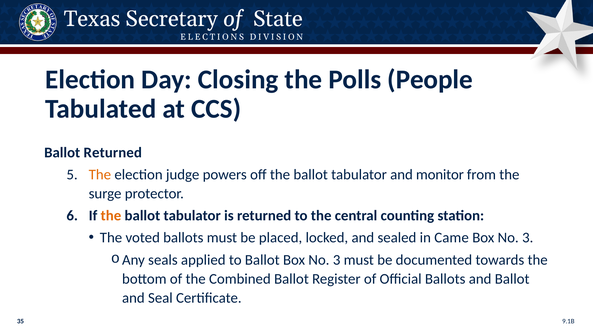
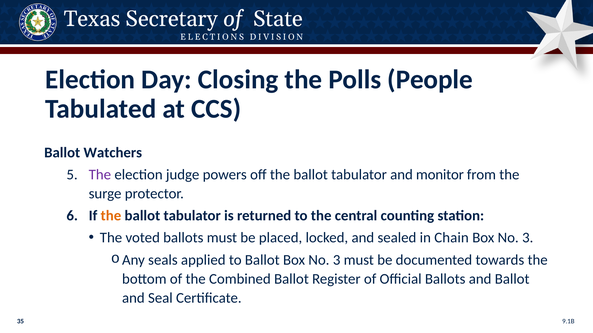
Ballot Returned: Returned -> Watchers (113, 153)
The colour: orange -> purple (100, 175)
Came: Came -> Chain (452, 238)
